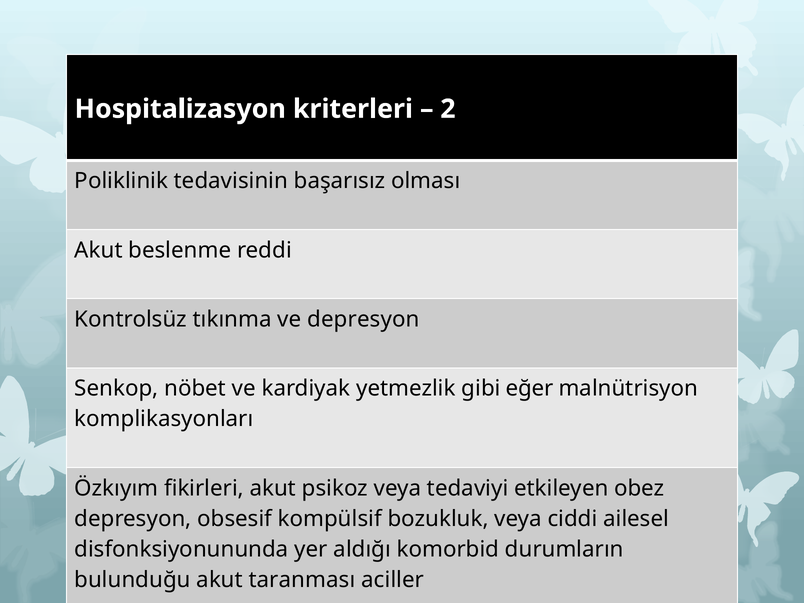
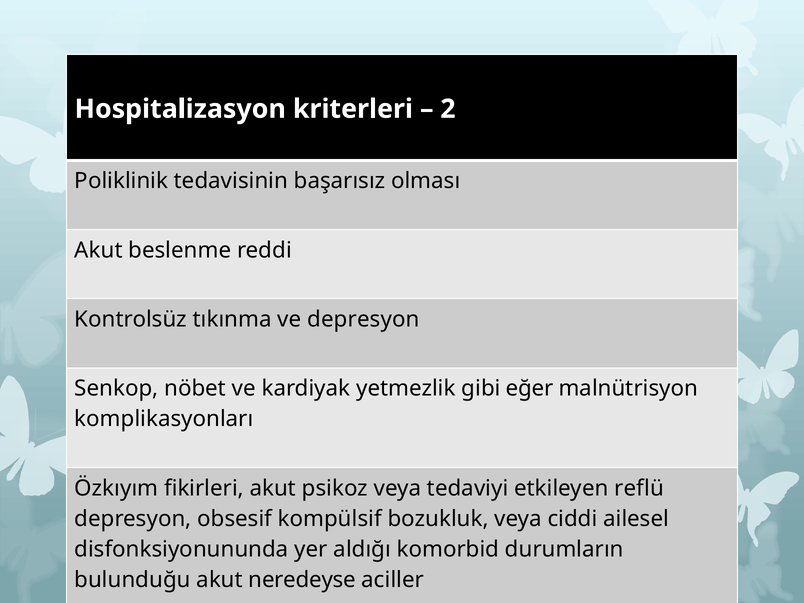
obez: obez -> reflü (639, 488)
taranması: taranması -> neredeyse (302, 580)
